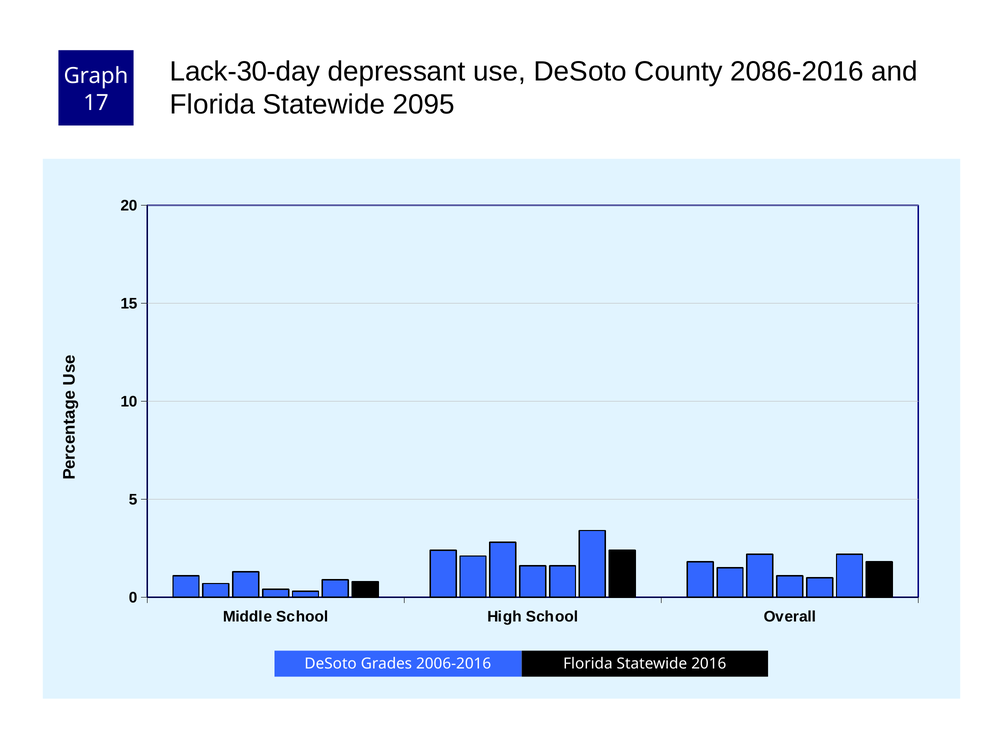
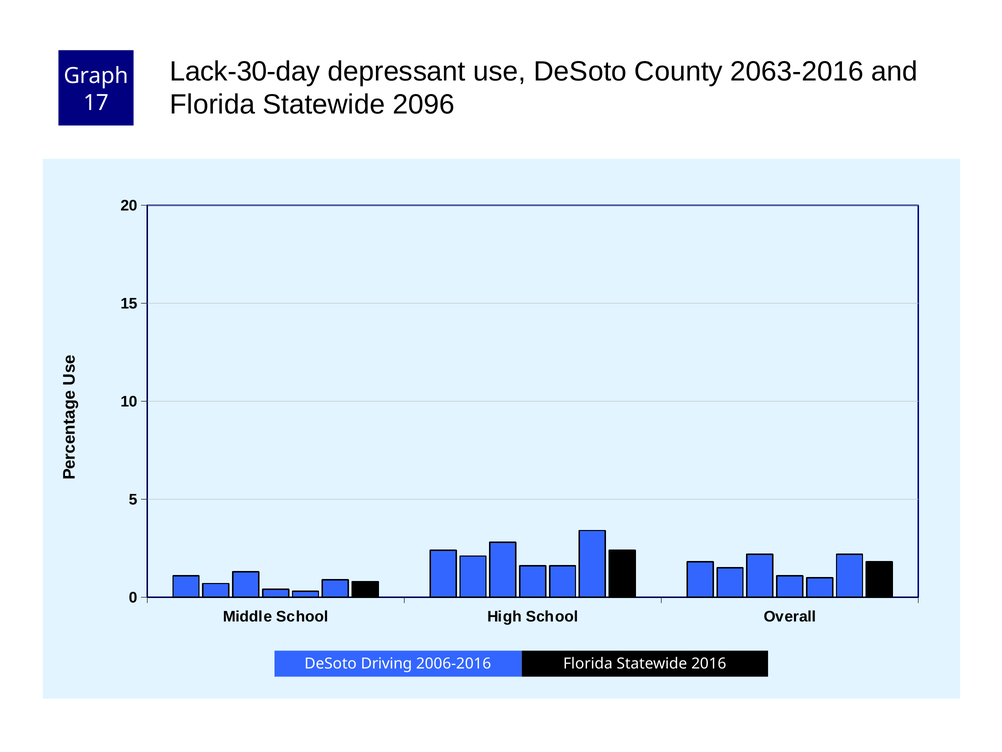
2086-2016: 2086-2016 -> 2063-2016 (797, 71)
2095: 2095 -> 2096 (424, 105)
Grades: Grades -> Driving (386, 663)
